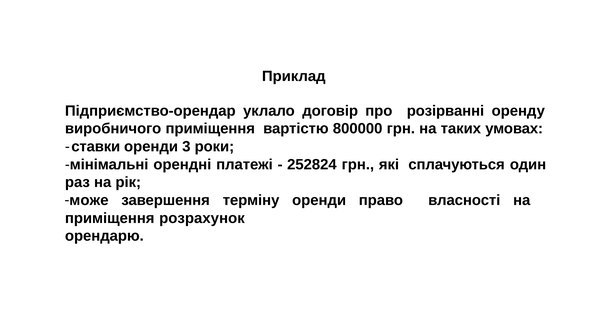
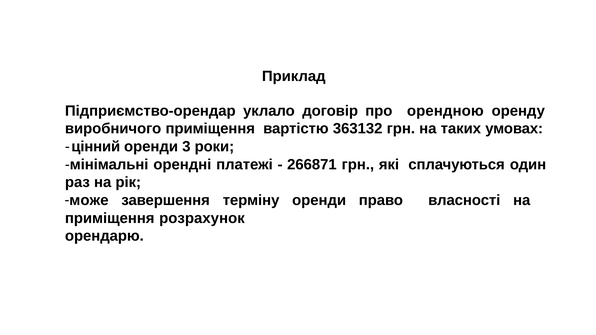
розірванні: розірванні -> орендною (445, 111)
800000: 800000 -> 363132 (358, 129)
ставки: ставки -> цінний (96, 147)
252824: 252824 -> 266871 (312, 165)
